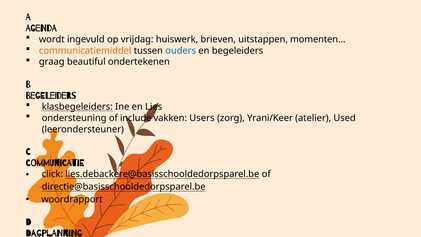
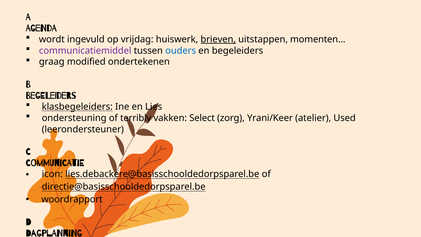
brieven underline: none -> present (218, 39)
communicatiemiddel colour: orange -> purple (85, 51)
beautiful: beautiful -> modified (86, 62)
include: include -> terribly (136, 118)
Users: Users -> Select (202, 118)
click: click -> icon (52, 174)
